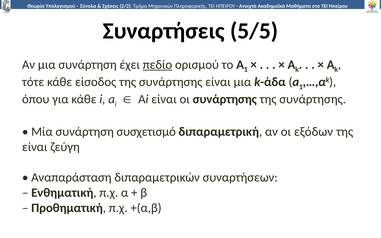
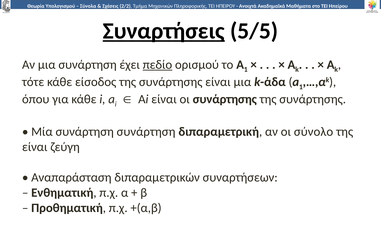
Συναρτήσεις underline: none -> present (164, 31)
συνάρτηση συσχετισμό: συσχετισμό -> συνάρτηση (146, 132)
εξόδων: εξόδων -> σύνολο (314, 132)
